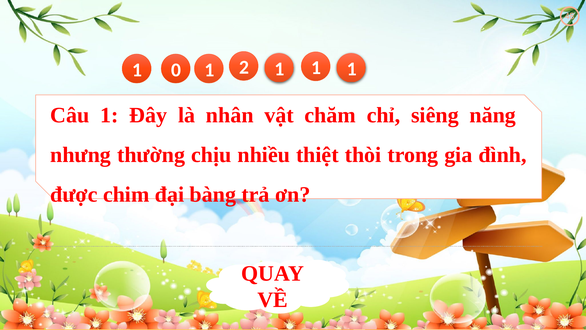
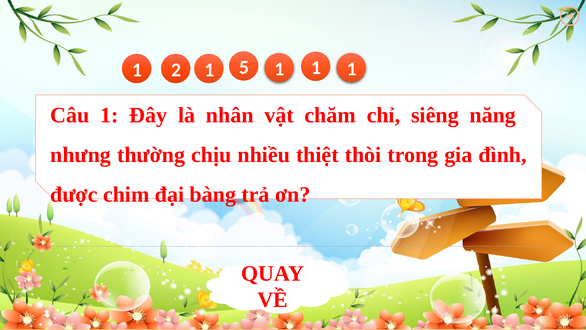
0: 0 -> 2 (176, 70)
2: 2 -> 5 (244, 67)
